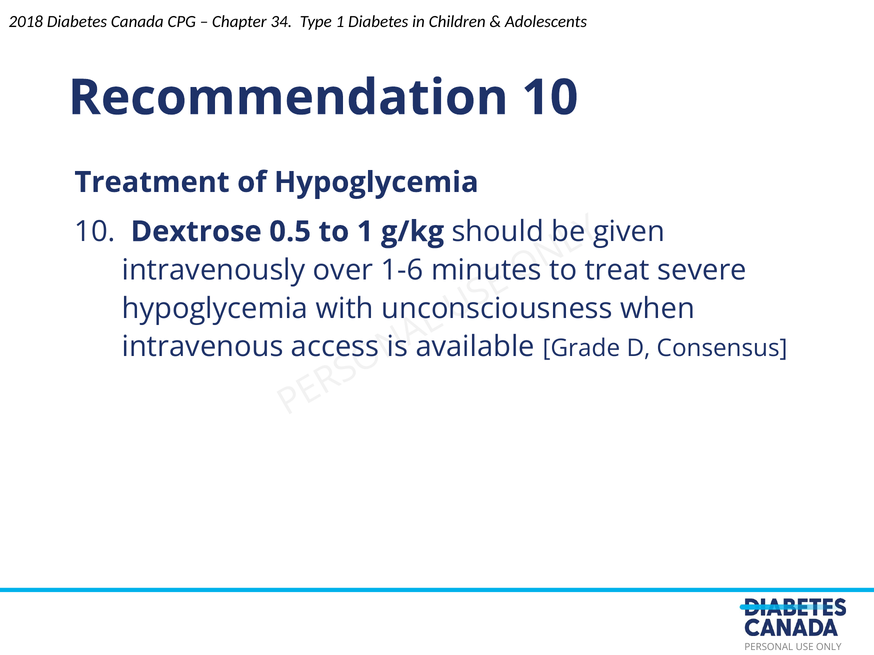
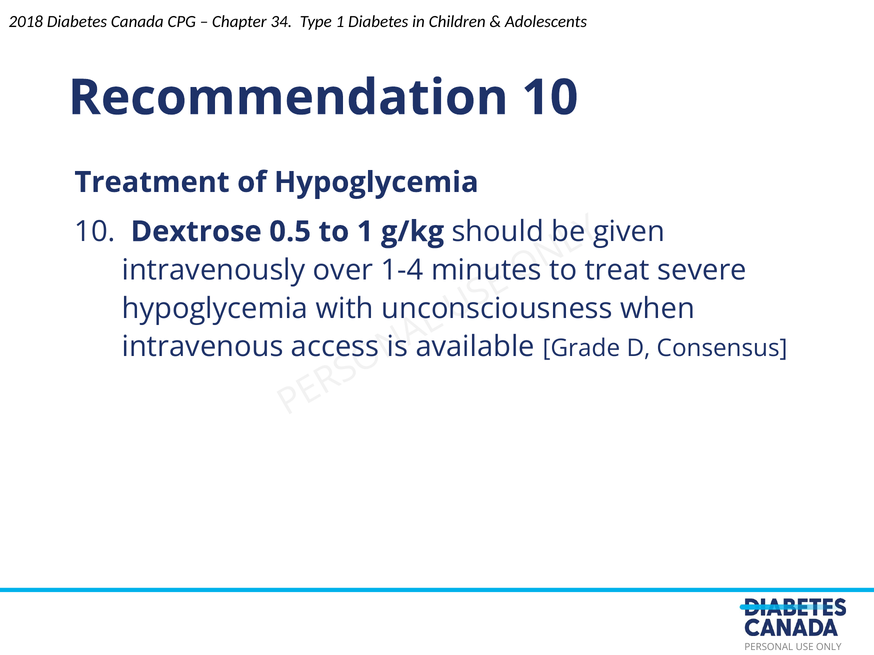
1-6: 1-6 -> 1-4 (402, 270)
